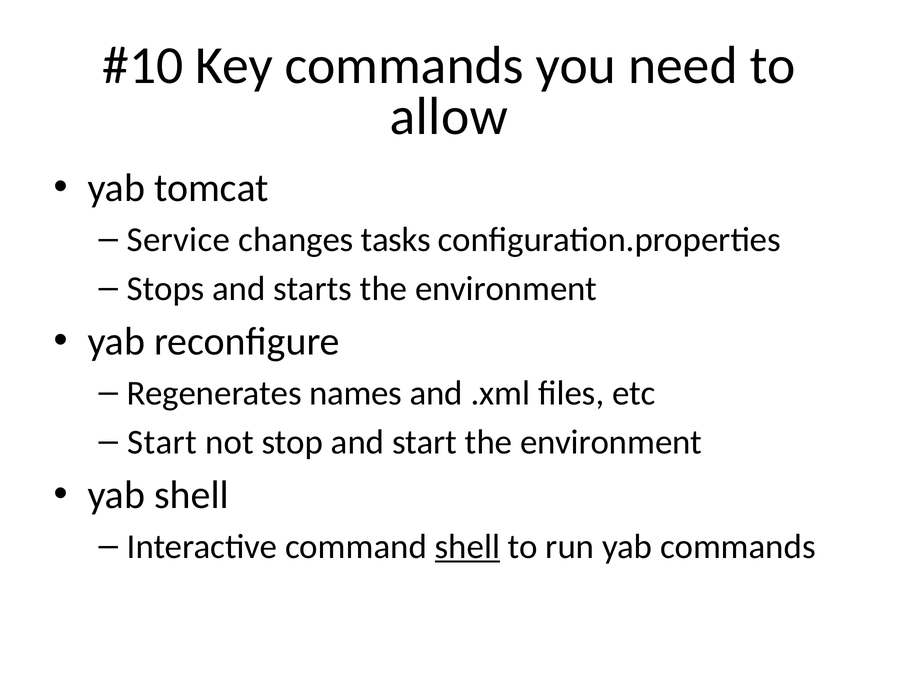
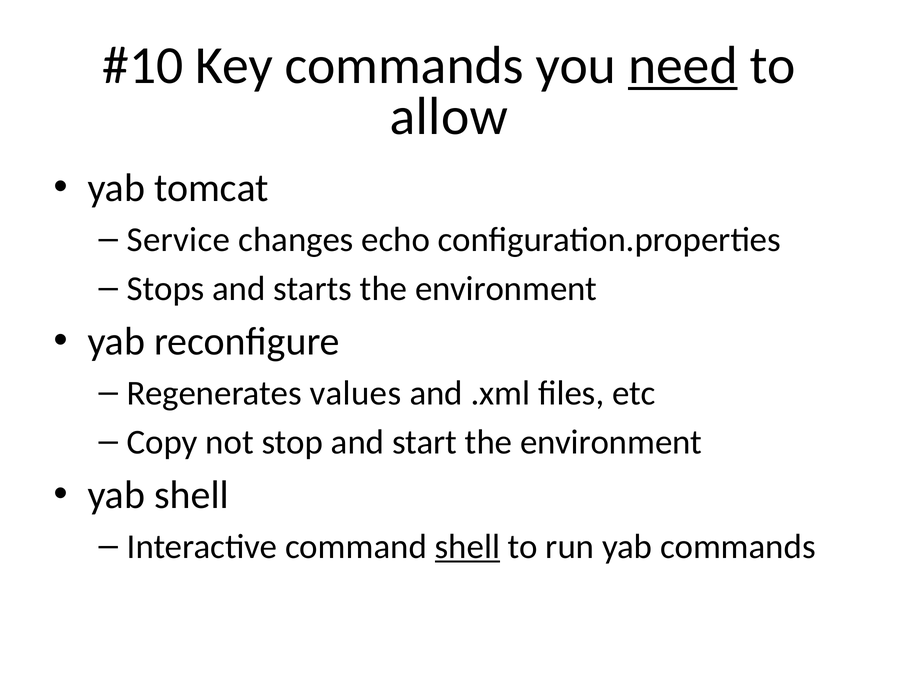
need underline: none -> present (683, 65)
tasks: tasks -> echo (396, 240)
names: names -> values (355, 393)
Start: Start -> Copy (162, 442)
